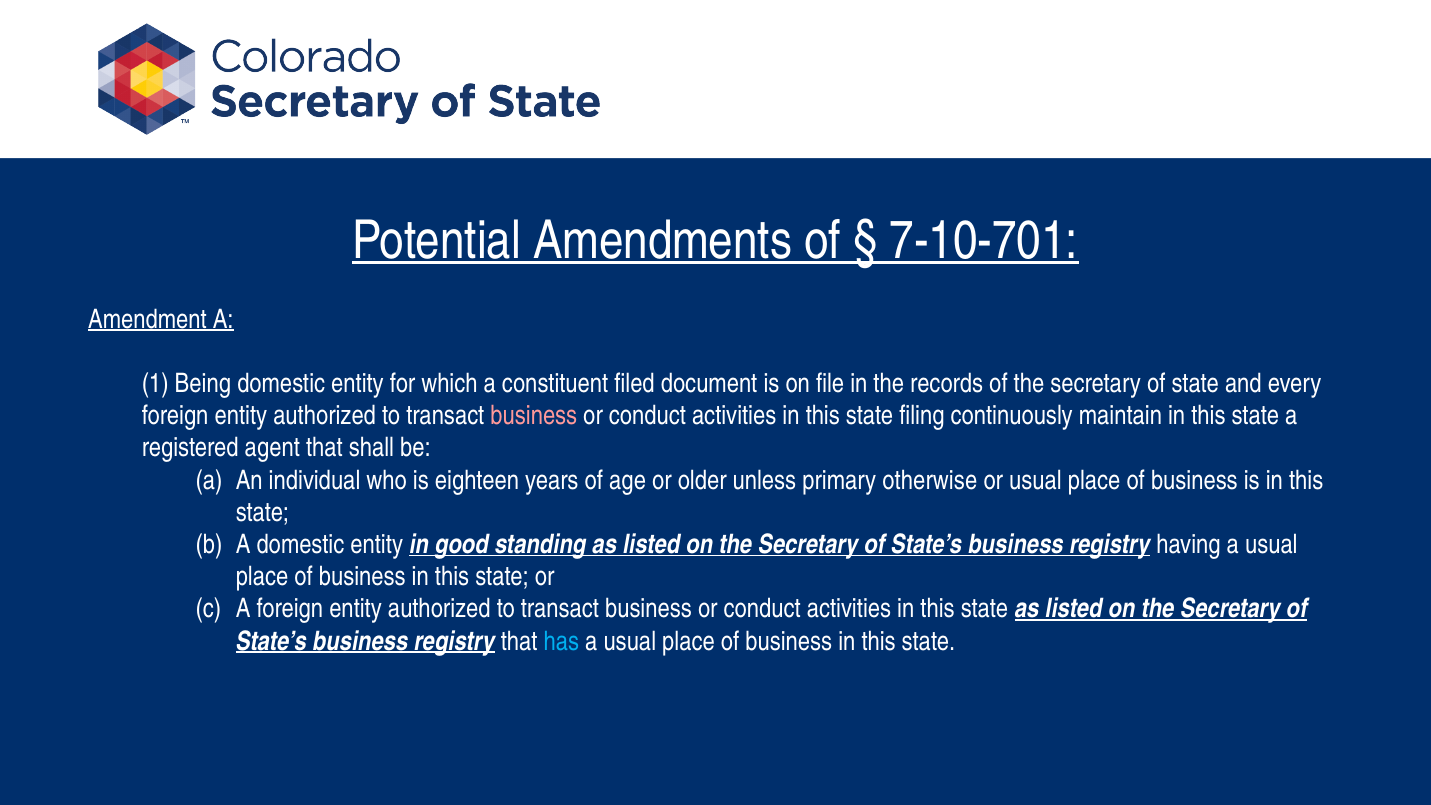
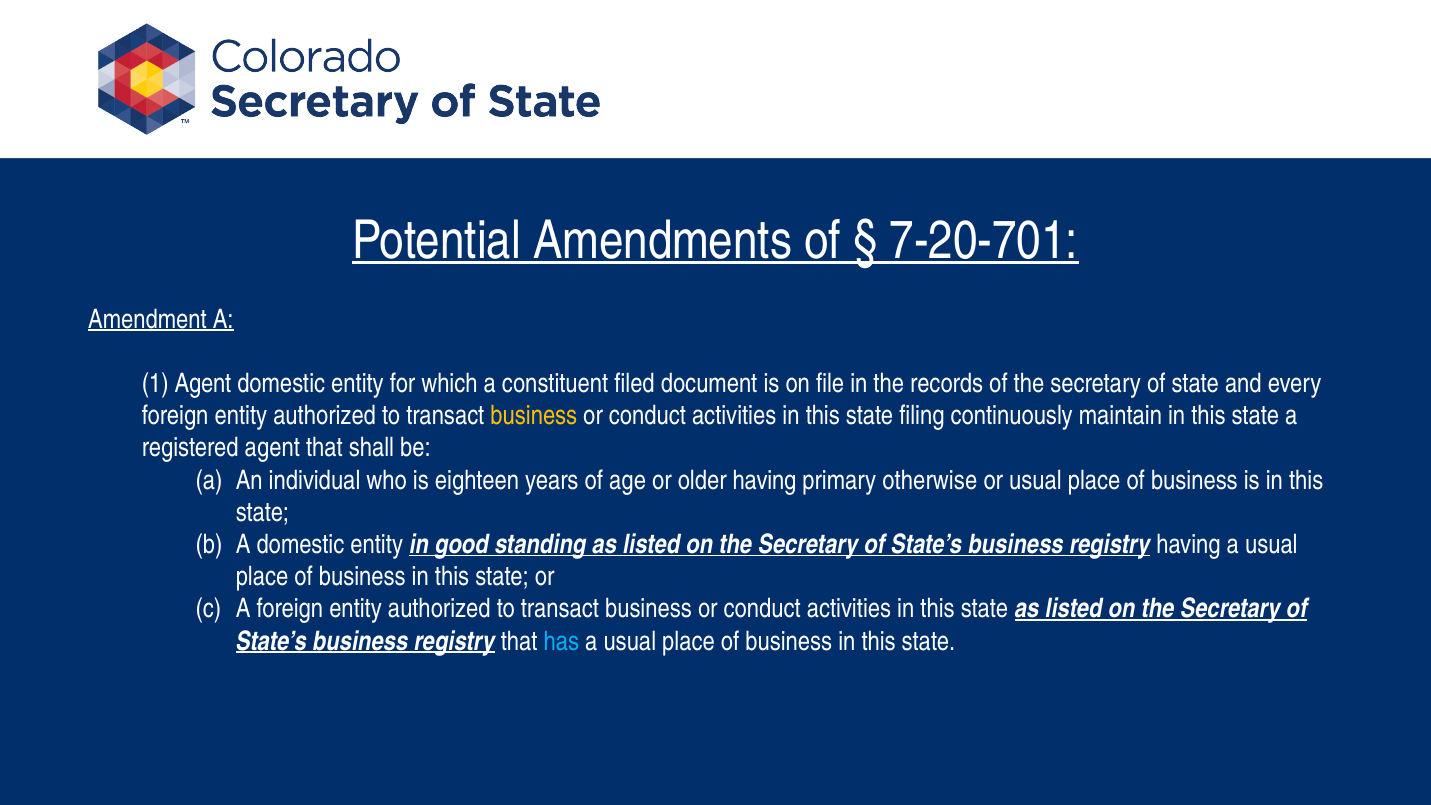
7-10-701: 7-10-701 -> 7-20-701 (984, 241)
1 Being: Being -> Agent (203, 384)
business colour: pink -> yellow (534, 416)
older unless: unless -> having (765, 480)
